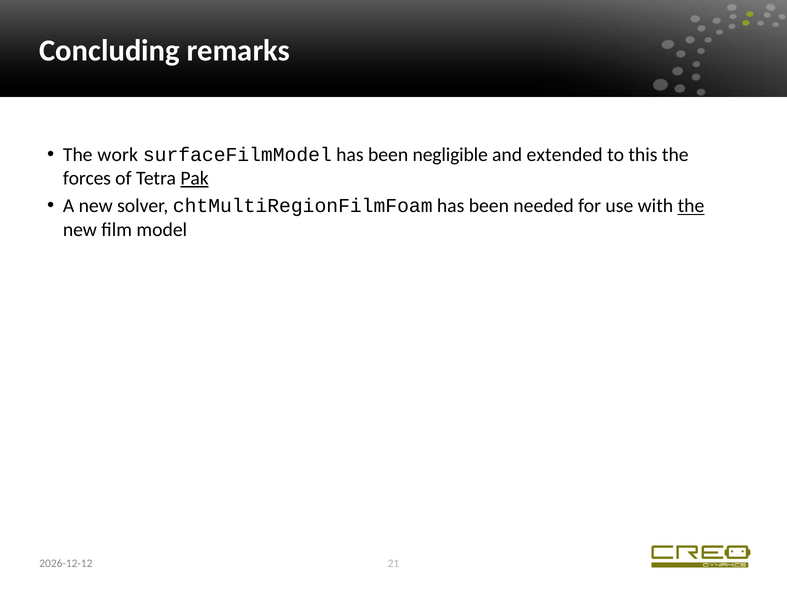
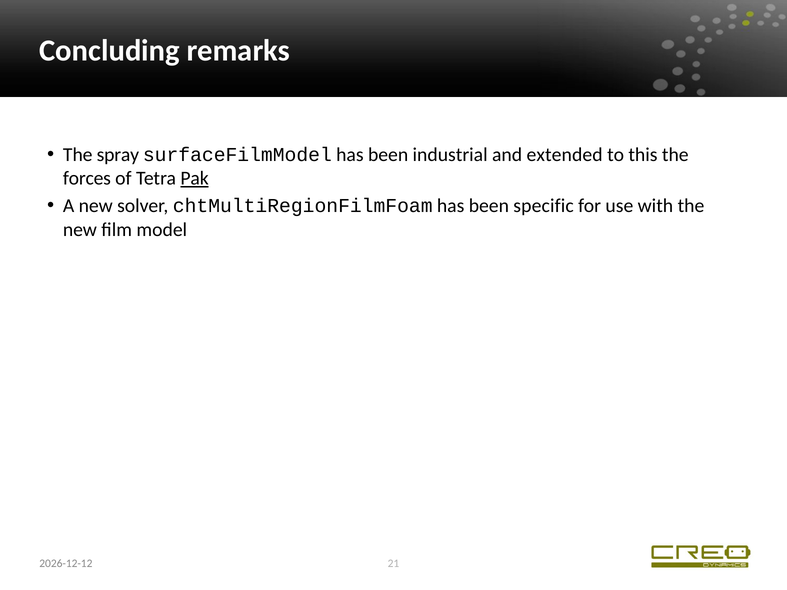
work: work -> spray (118, 155)
negligible: negligible -> industrial (450, 155)
needed: needed -> specific (544, 206)
the underline: present -> none (691, 206)
